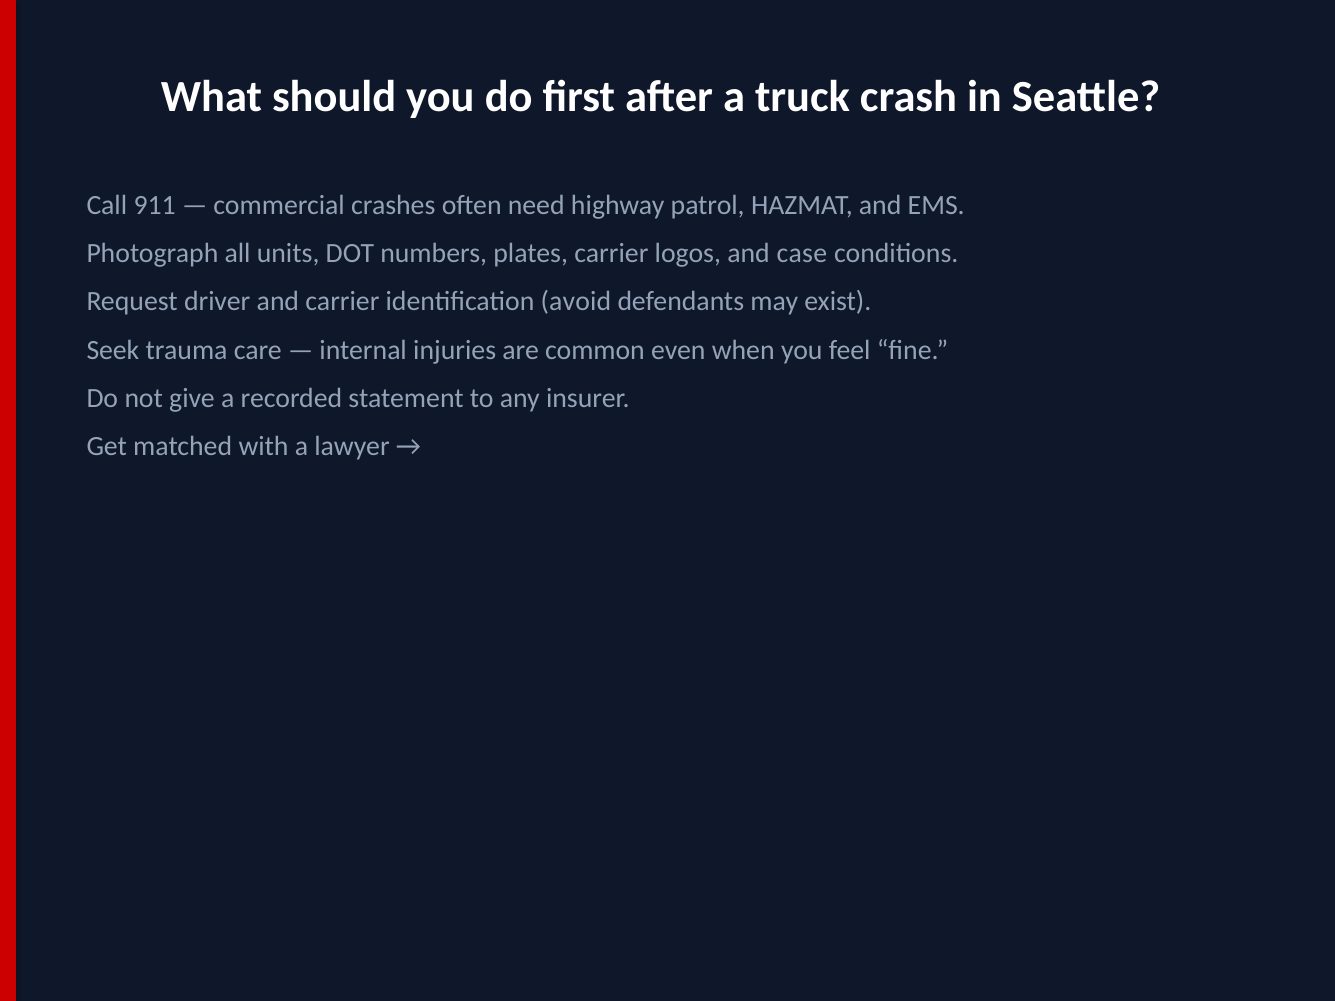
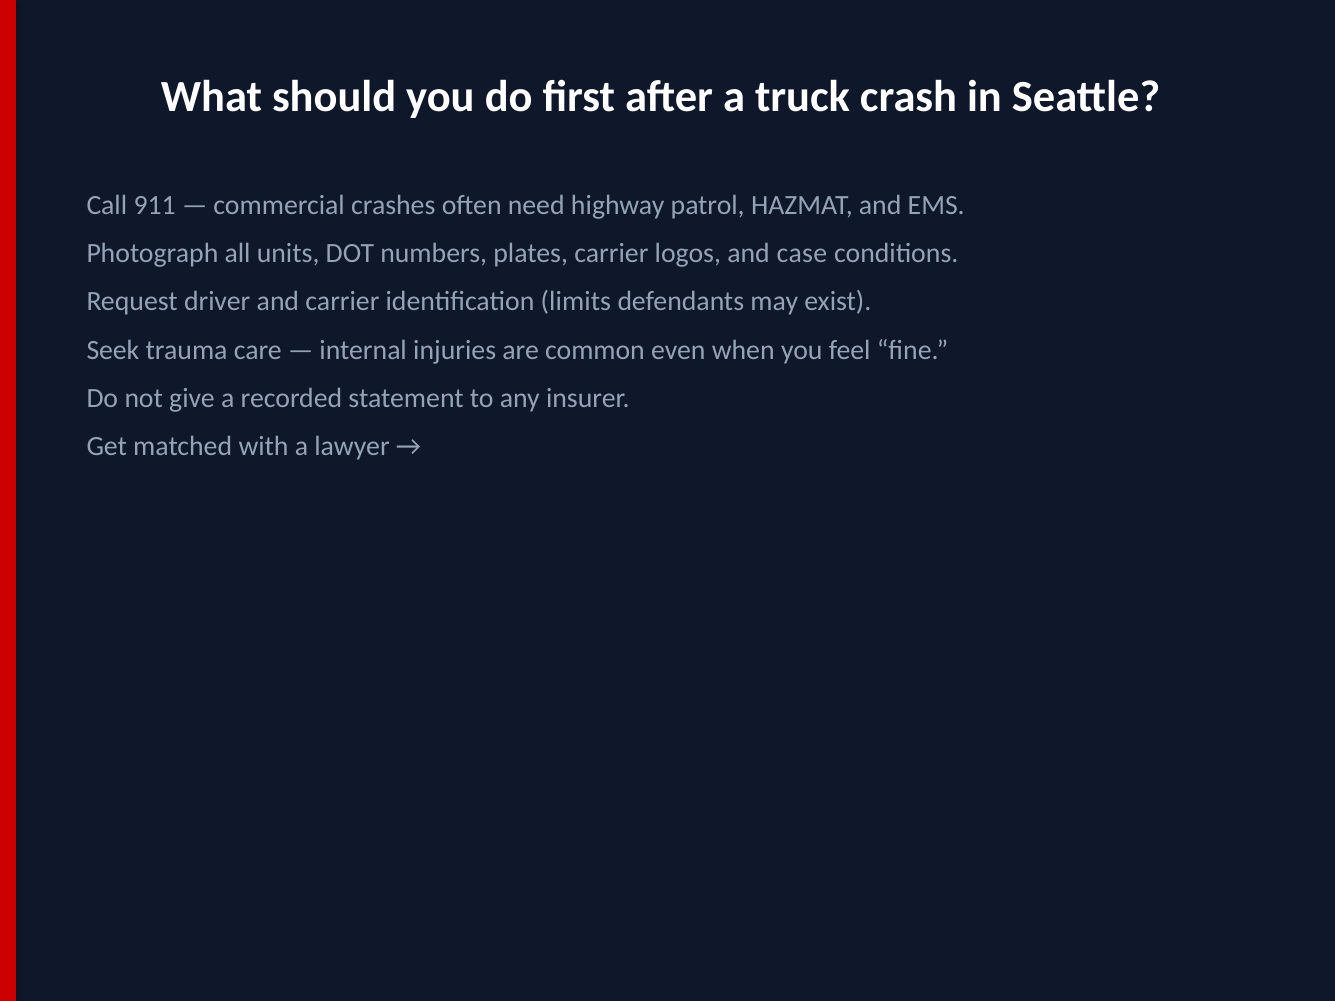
avoid: avoid -> limits (576, 302)
